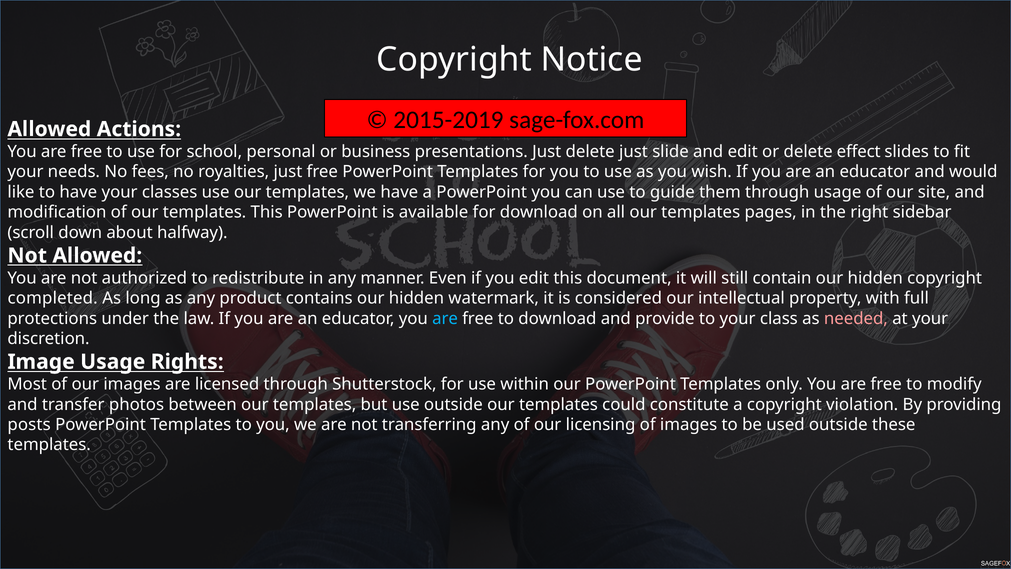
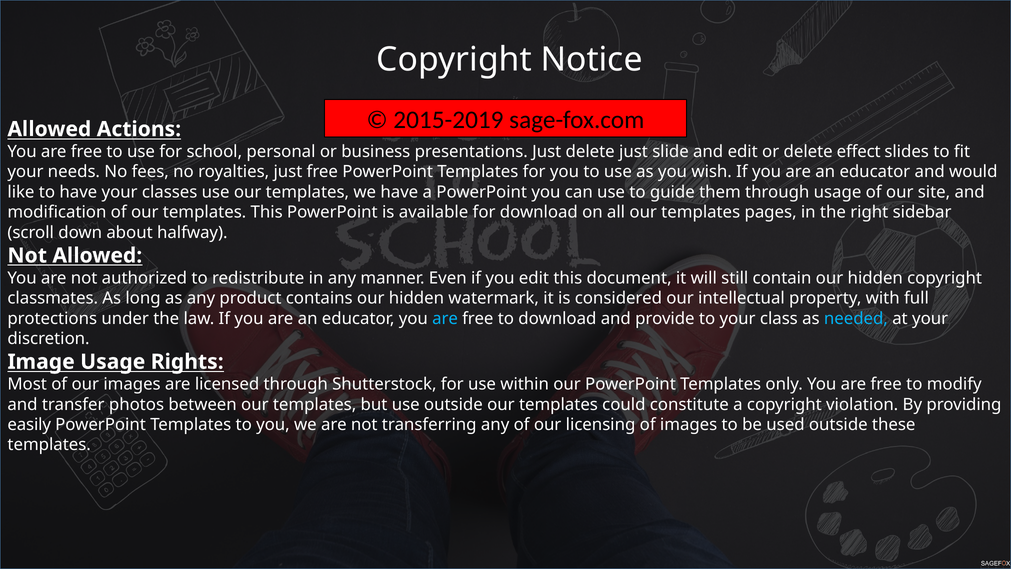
completed: completed -> classmates (53, 298)
needed colour: pink -> light blue (856, 318)
posts: posts -> easily (29, 424)
